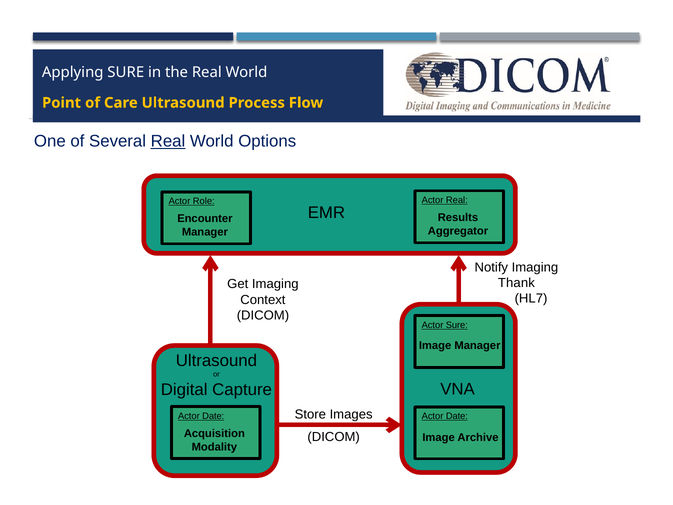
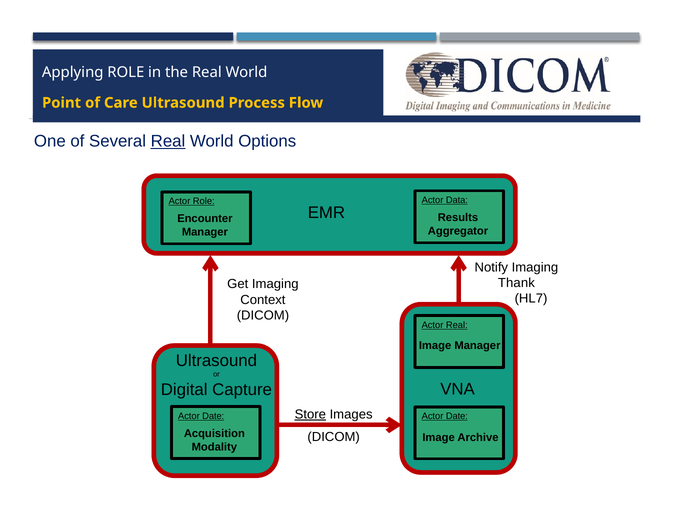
Applying SURE: SURE -> ROLE (126, 72)
Actor Real: Real -> Data (457, 200)
Actor Sure: Sure -> Real (457, 325)
Store underline: none -> present (310, 414)
